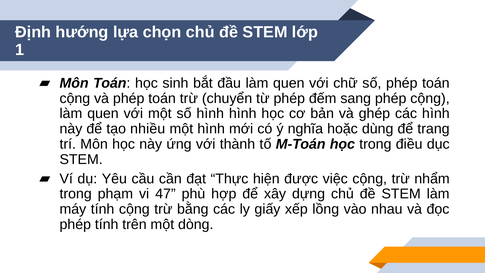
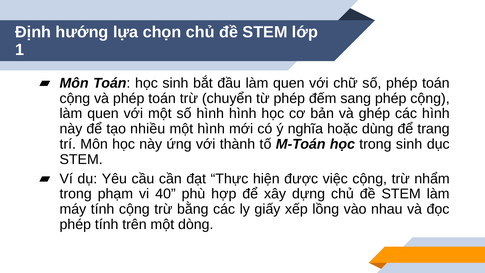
trong điều: điều -> sinh (409, 144)
47: 47 -> 40 (165, 194)
